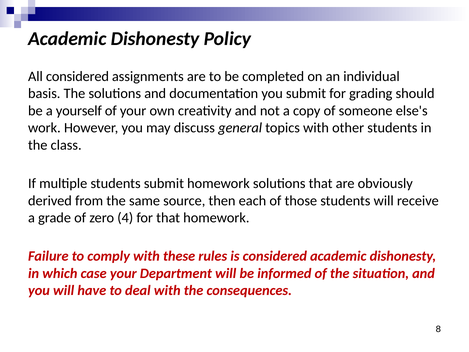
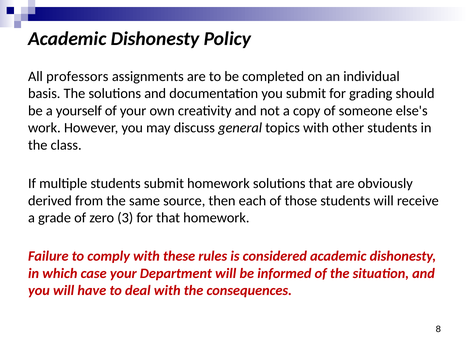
All considered: considered -> professors (77, 76)
4: 4 -> 3 (125, 218)
